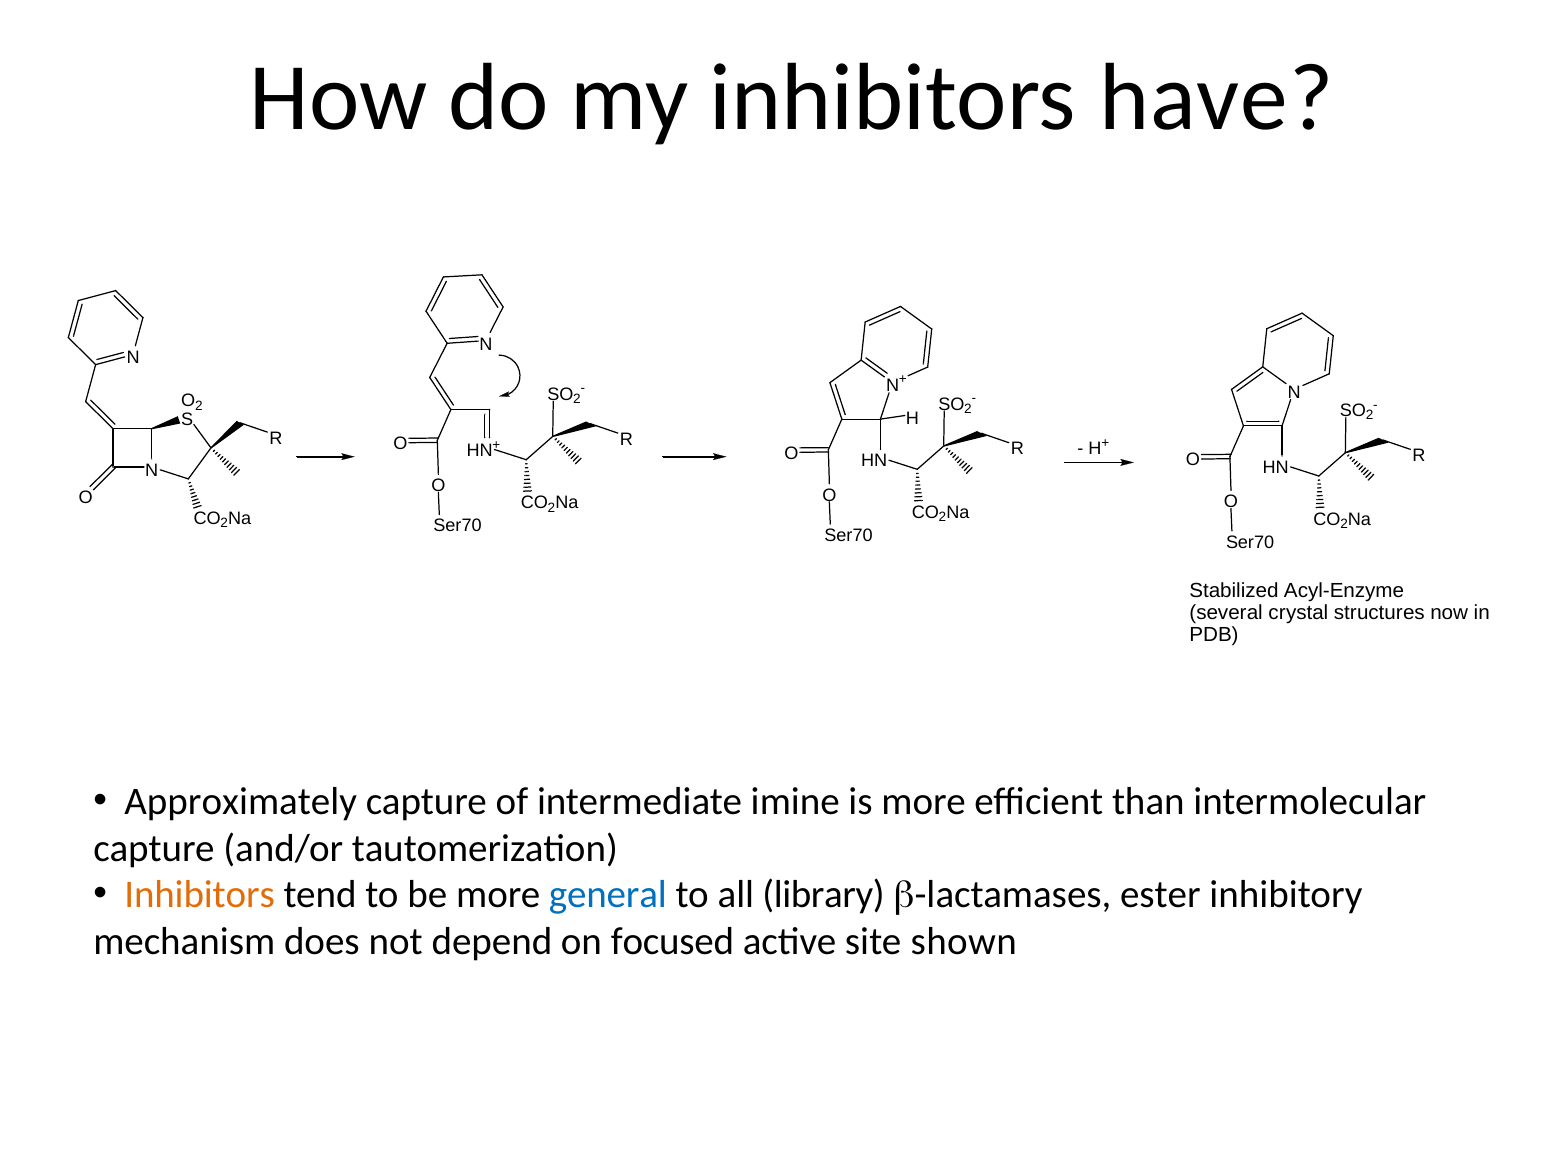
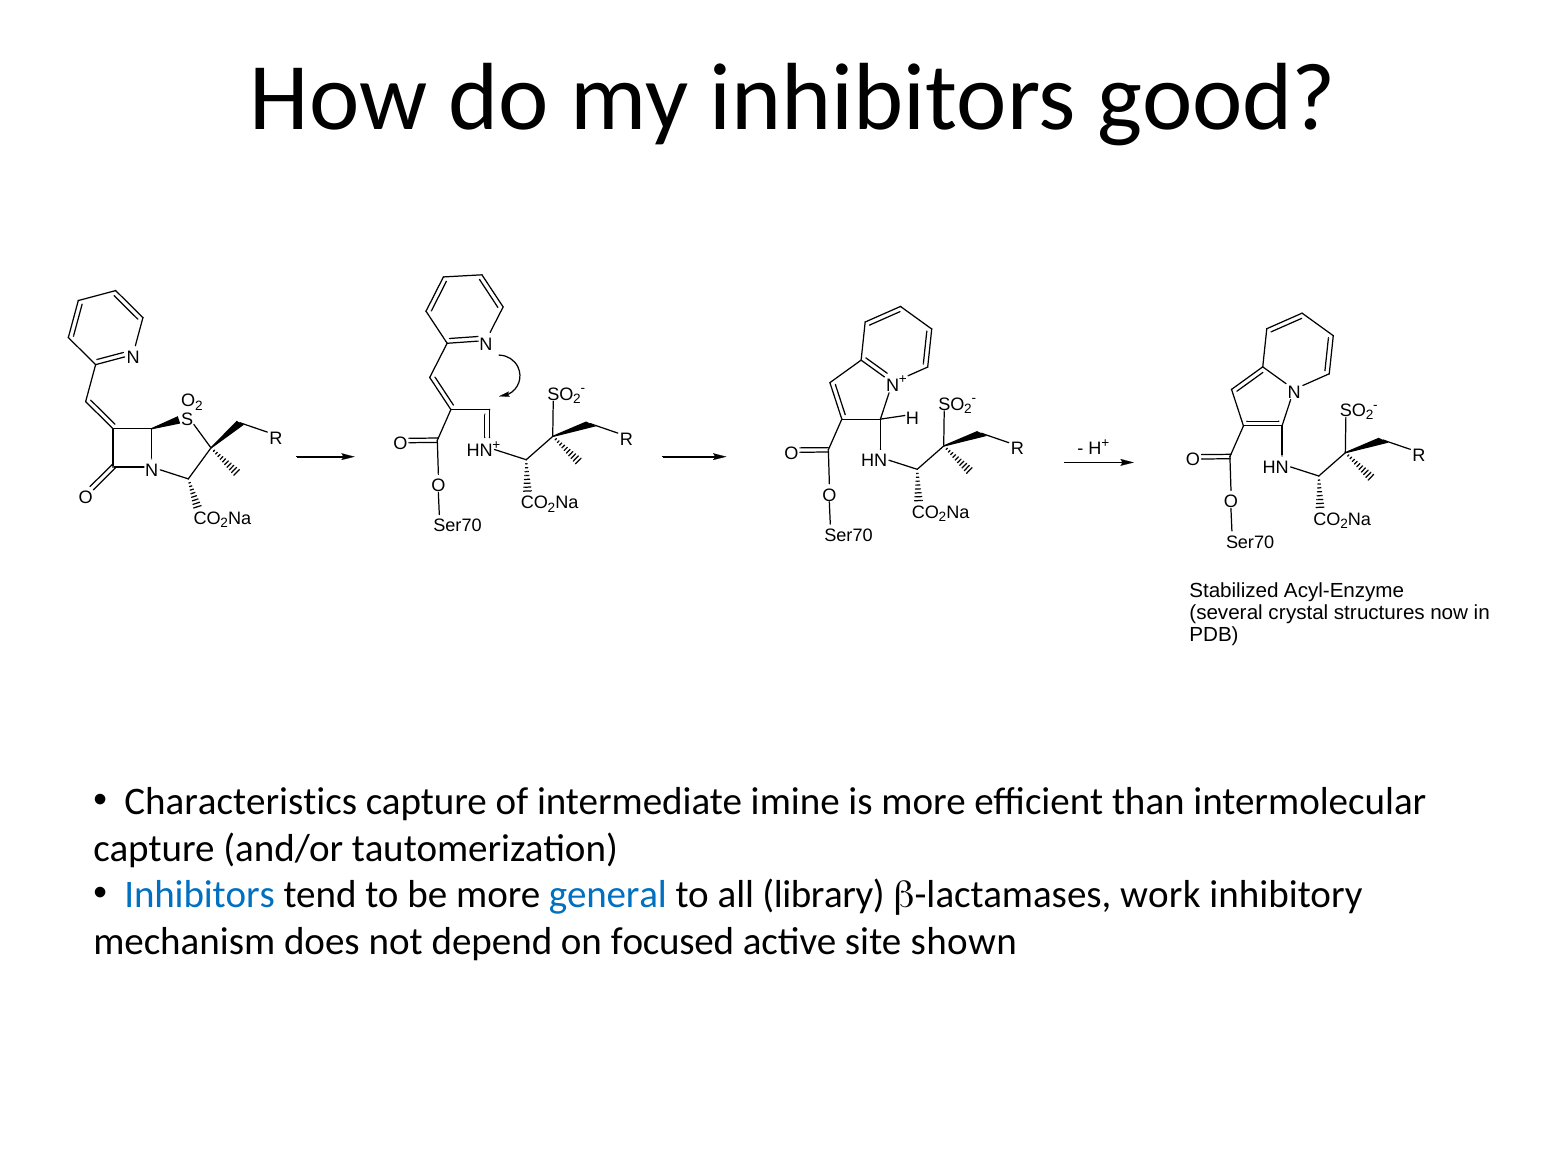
have: have -> good (1217, 98)
Approximately: Approximately -> Characteristics (241, 801)
Inhibitors colour: orange -> blue (200, 895)
ester: ester -> work (1160, 895)
